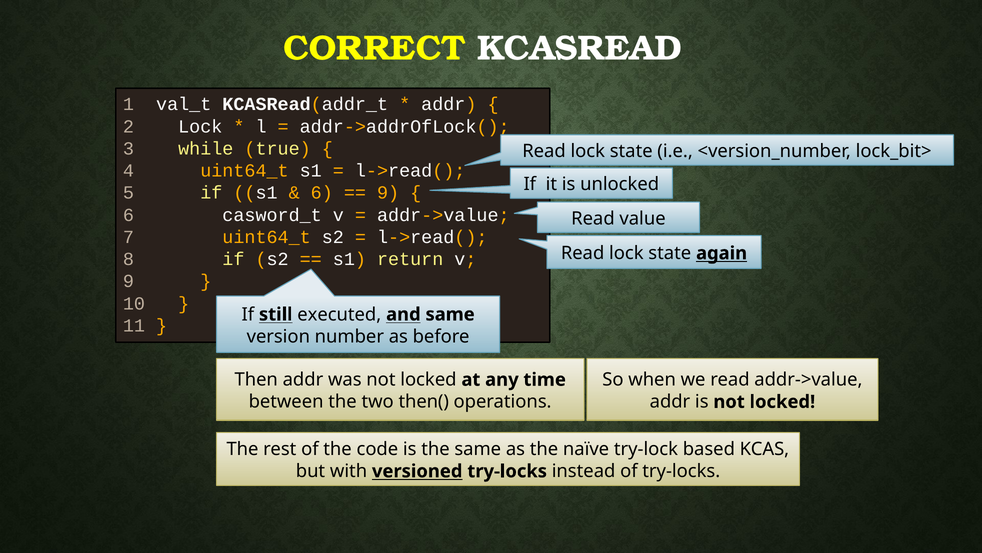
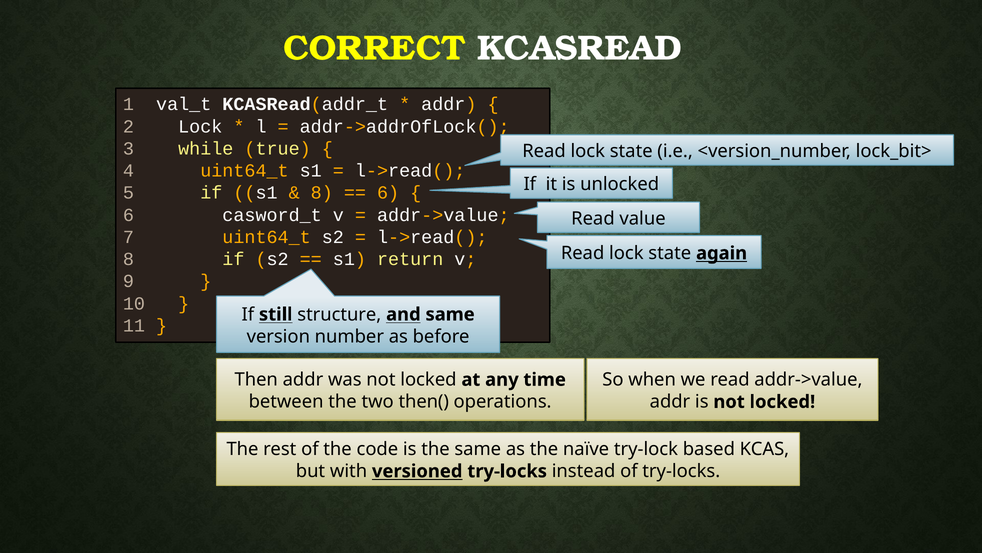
6: 6 -> 8 (322, 193)
9: 9 -> 6 (388, 193)
executed: executed -> structure (339, 314)
